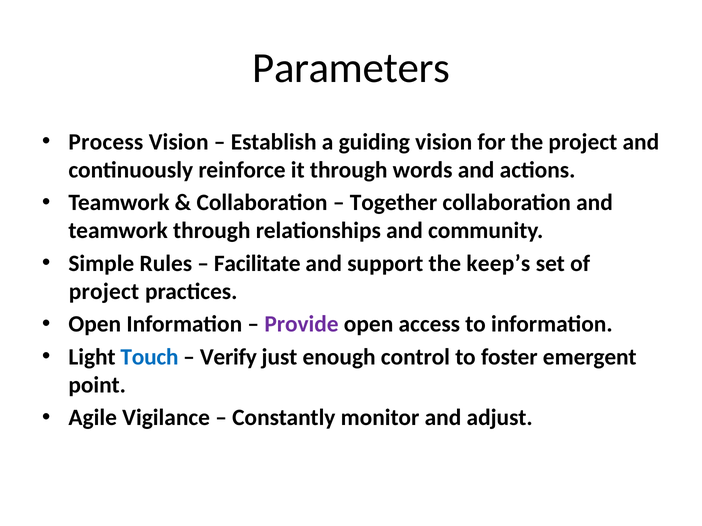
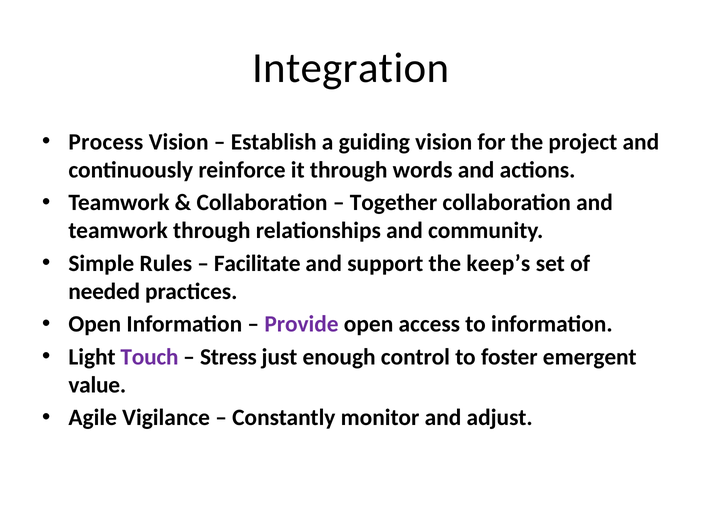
Parameters: Parameters -> Integration (351, 68)
project: project -> needed (104, 292)
Touch colour: blue -> purple (149, 357)
Verify: Verify -> Stress (228, 357)
point: point -> value (97, 385)
